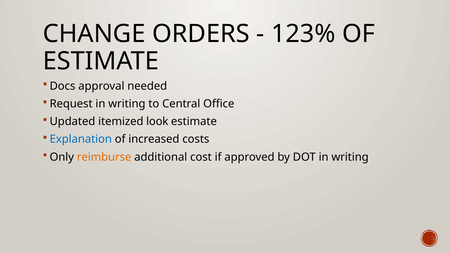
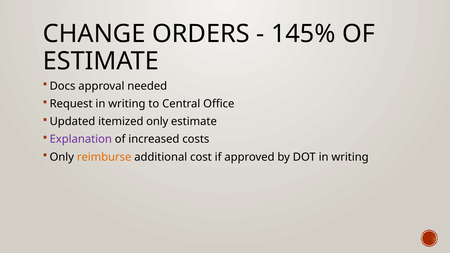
123%: 123% -> 145% (303, 34)
itemized look: look -> only (157, 122)
Explanation colour: blue -> purple (81, 139)
